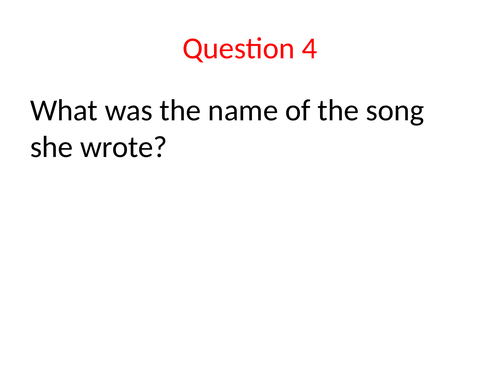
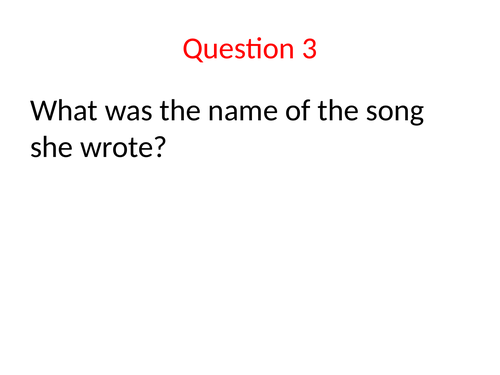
4: 4 -> 3 (310, 48)
